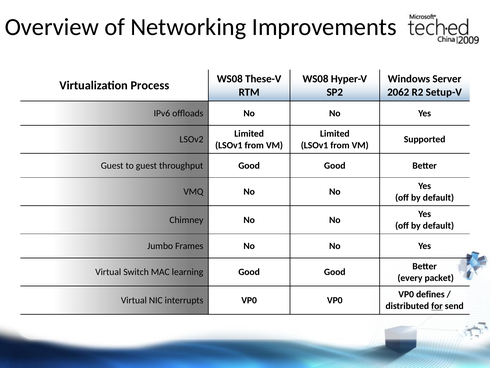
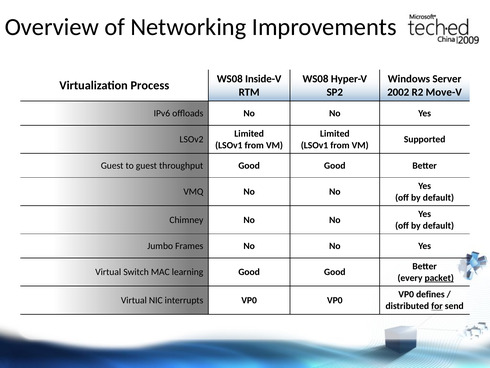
These-V: These-V -> Inside-V (263, 79)
2062: 2062 -> 2002 (398, 92)
Setup-V: Setup-V -> Move-V (444, 92)
packet underline: none -> present (439, 278)
